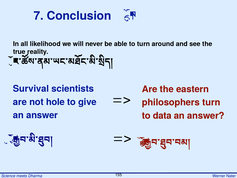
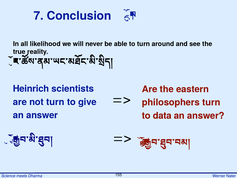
Survival: Survival -> Heinrich (31, 89)
not hole: hole -> turn (55, 102)
